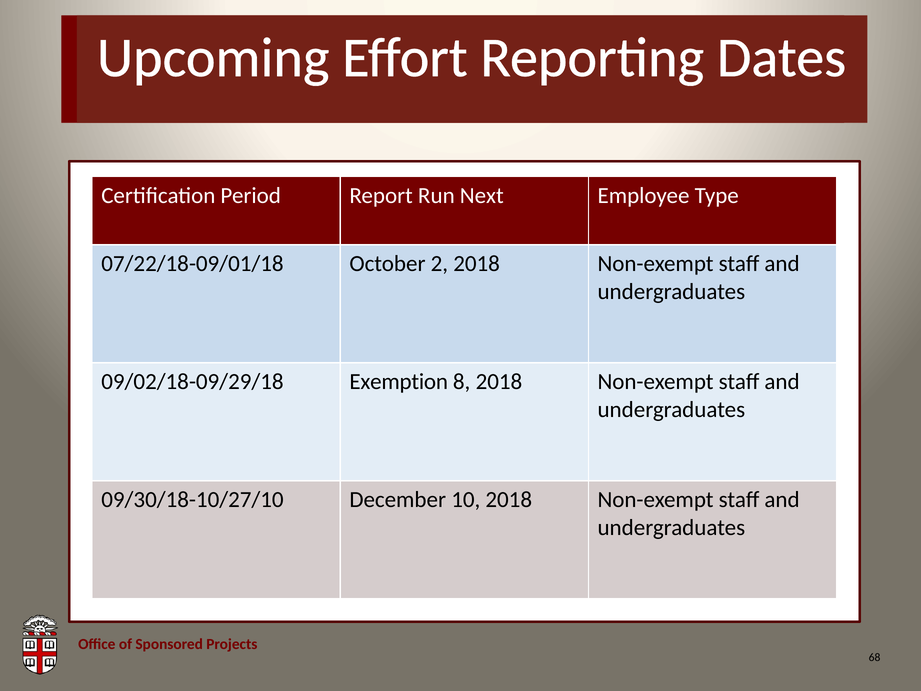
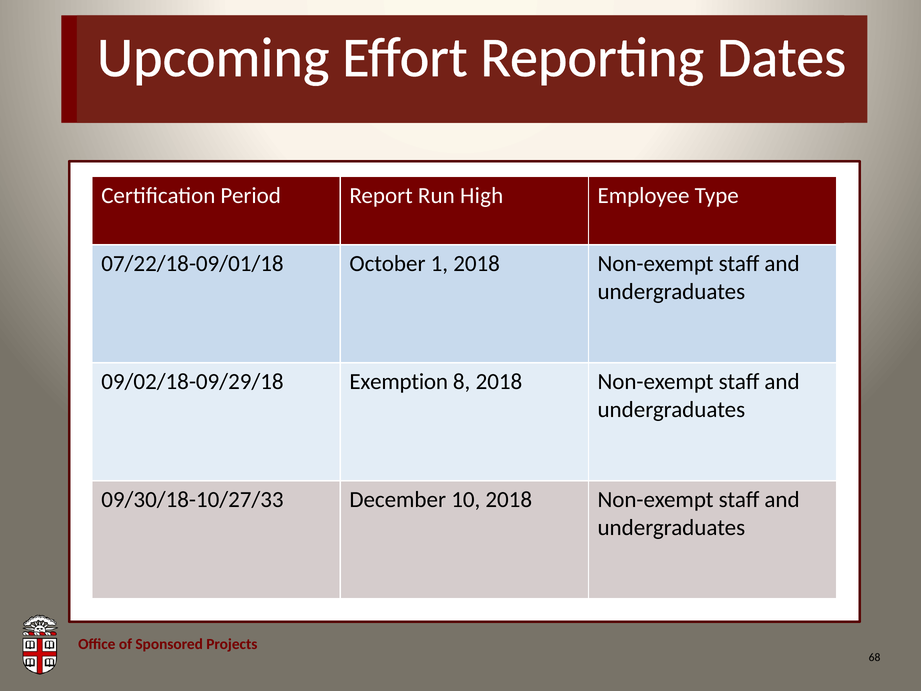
Next: Next -> High (482, 195)
2: 2 -> 1 (439, 264)
09/30/18-10/27/10: 09/30/18-10/27/10 -> 09/30/18-10/27/33 (192, 500)
